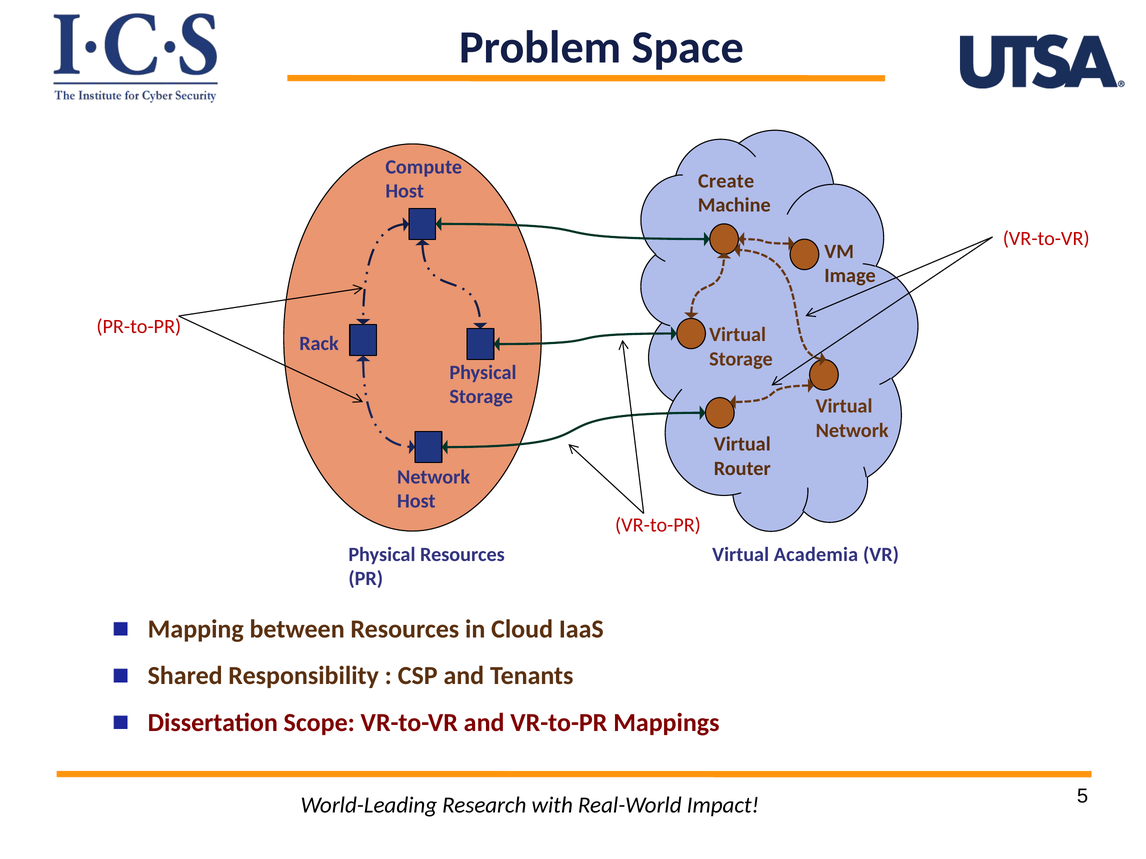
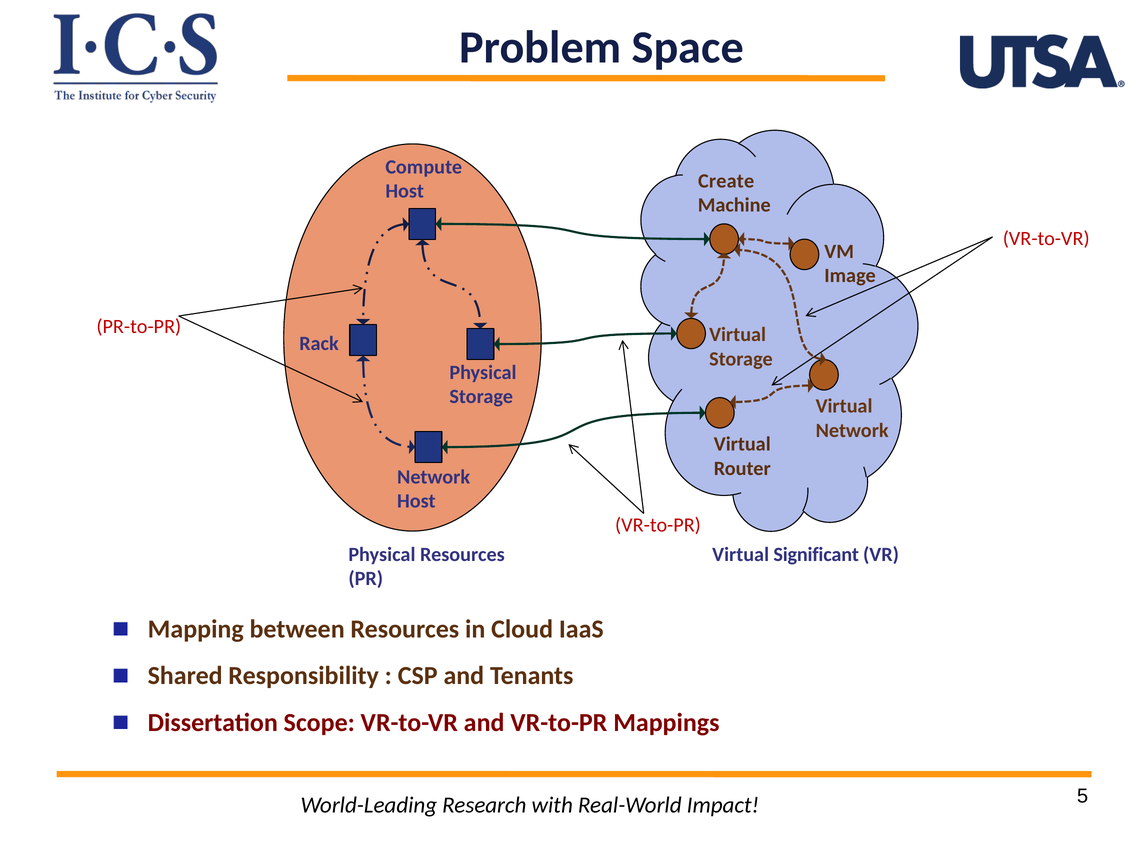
Academia: Academia -> Significant (816, 555)
